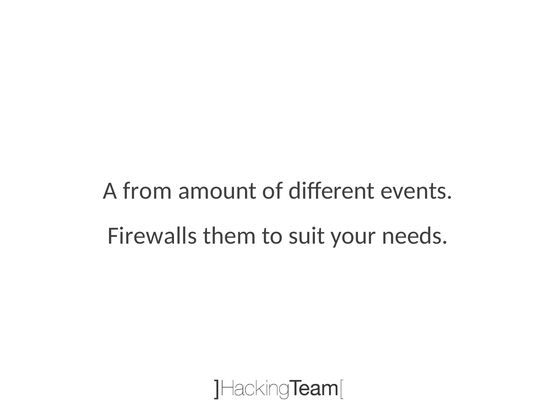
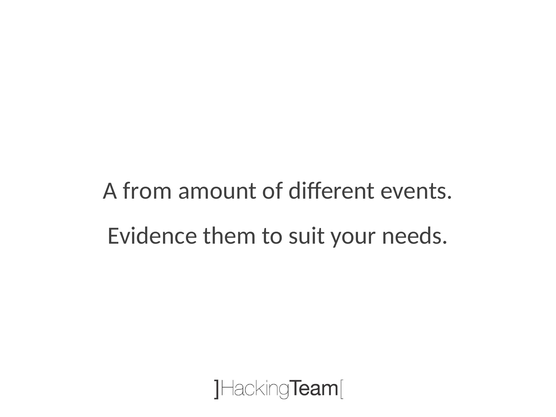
Firewalls: Firewalls -> Evidence (152, 236)
